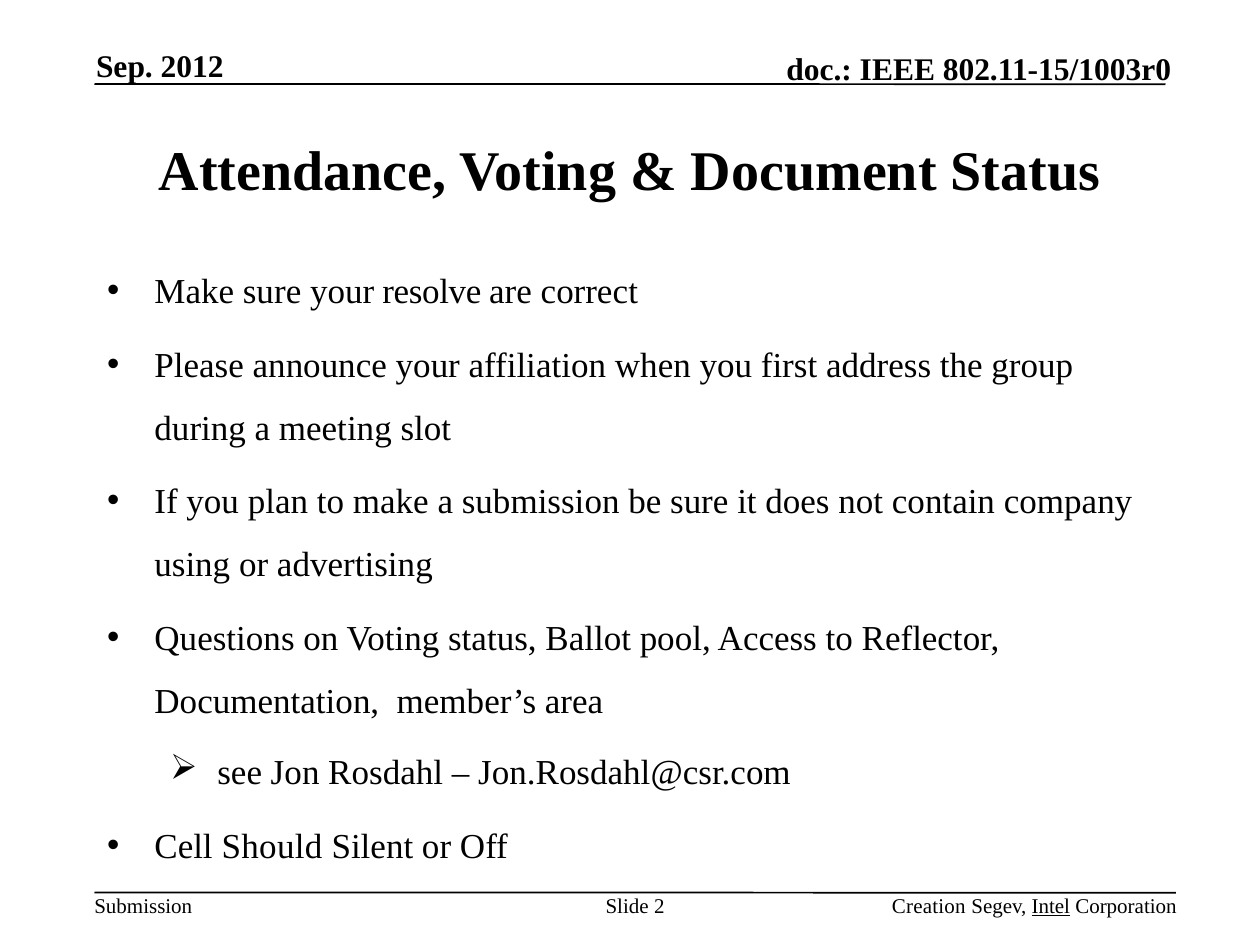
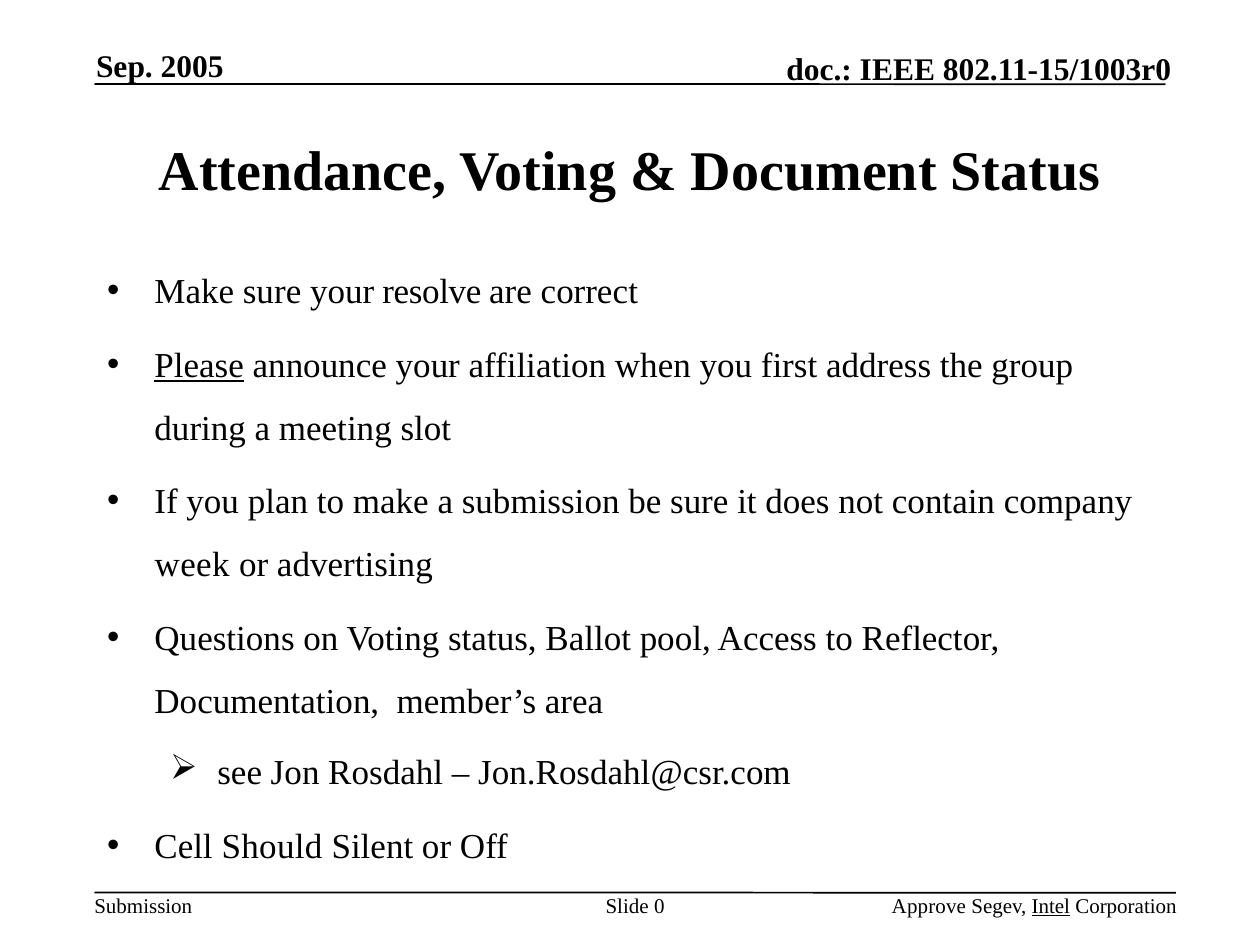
2012: 2012 -> 2005 (192, 67)
Please underline: none -> present (199, 366)
using: using -> week (192, 565)
2: 2 -> 0 (659, 906)
Creation: Creation -> Approve (929, 906)
